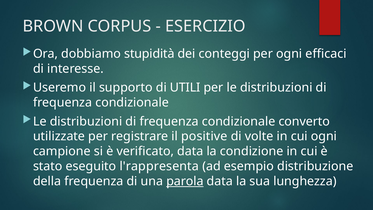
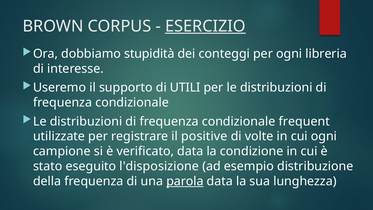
ESERCIZIO underline: none -> present (205, 26)
efficaci: efficaci -> libreria (326, 54)
converto: converto -> frequent (304, 121)
l'rappresenta: l'rappresenta -> l'disposizione (159, 166)
